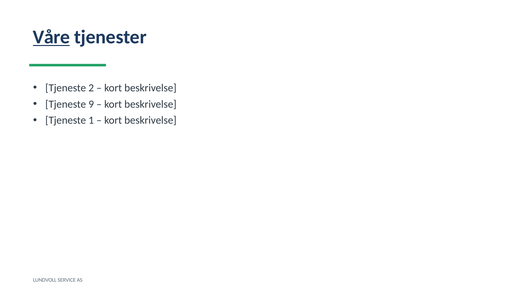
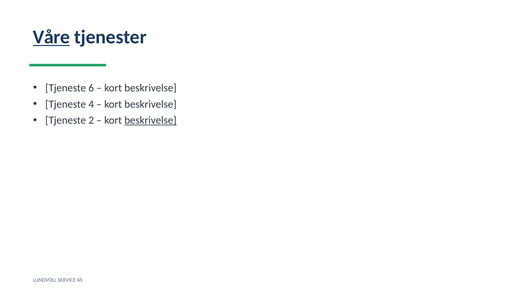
2: 2 -> 6 (91, 88)
9: 9 -> 4 (91, 104)
1: 1 -> 2 (91, 121)
beskrivelse underline: none -> present (150, 121)
